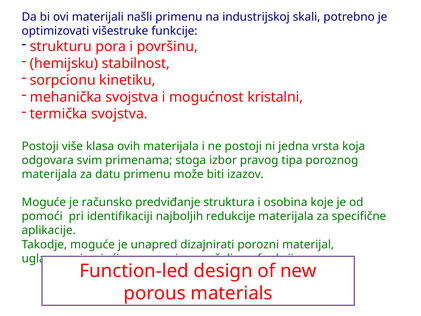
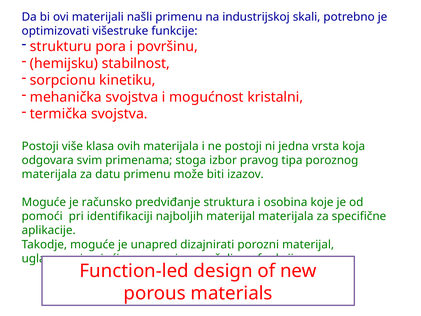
najboljih redukcije: redukcije -> materijal (231, 216)
